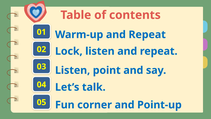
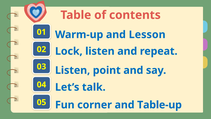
Warm-up and Repeat: Repeat -> Lesson (147, 35)
Point-up: Point-up -> Table-up (159, 105)
